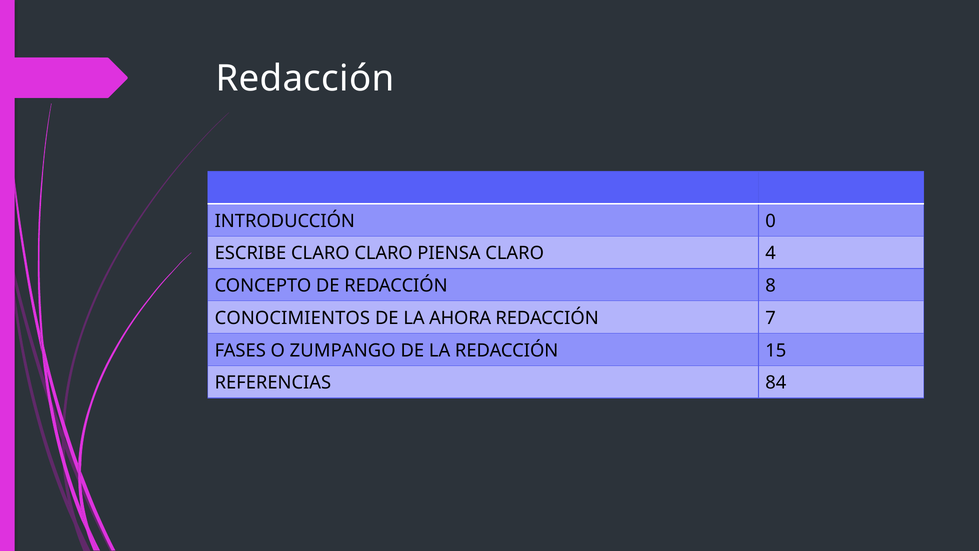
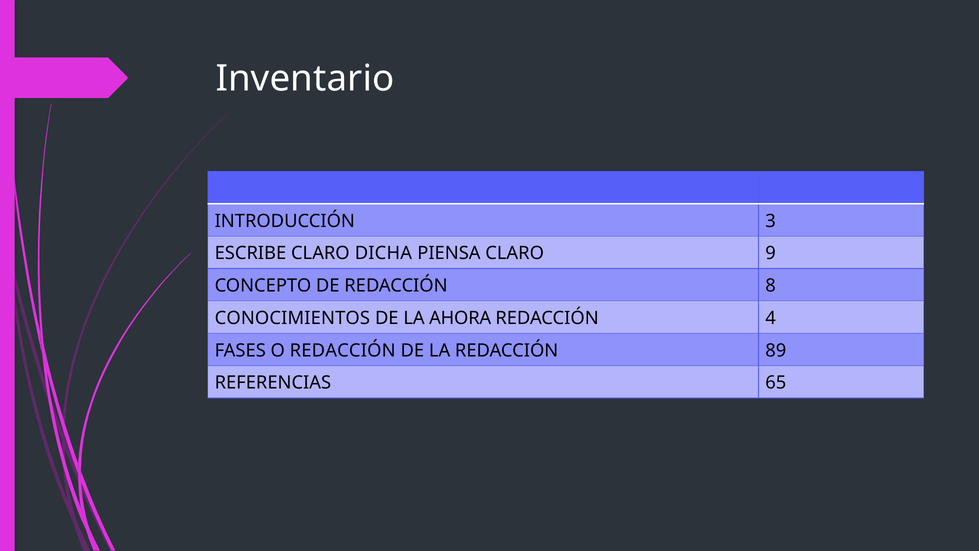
Redacción: Redacción -> Inventario (305, 78)
0: 0 -> 3 (771, 221)
CLARO CLARO: CLARO -> DICHA (383, 253)
4: 4 -> 9 (771, 253)
7: 7 -> 4 (771, 318)
O ZUMPANGO: ZUMPANGO -> REDACCIÓN (343, 350)
15: 15 -> 89 (776, 350)
84: 84 -> 65 (776, 383)
